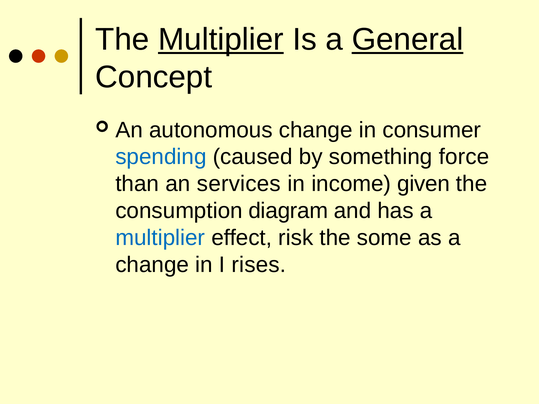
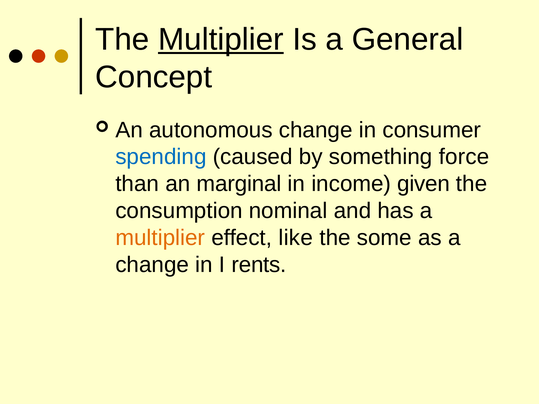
General underline: present -> none (408, 40)
services: services -> marginal (239, 184)
diagram: diagram -> nominal (288, 211)
multiplier colour: blue -> orange (160, 238)
risk: risk -> like (296, 238)
rises: rises -> rents (259, 265)
